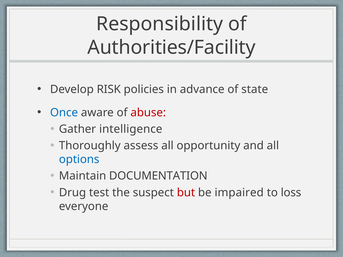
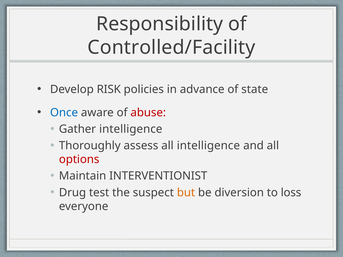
Authorities/Facility: Authorities/Facility -> Controlled/Facility (171, 47)
all opportunity: opportunity -> intelligence (208, 146)
options colour: blue -> red (79, 160)
DOCUMENTATION: DOCUMENTATION -> INTERVENTIONIST (158, 176)
but colour: red -> orange (186, 193)
impaired: impaired -> diversion (239, 193)
